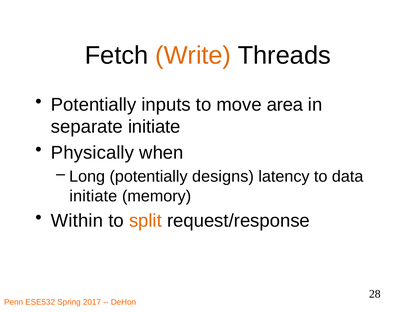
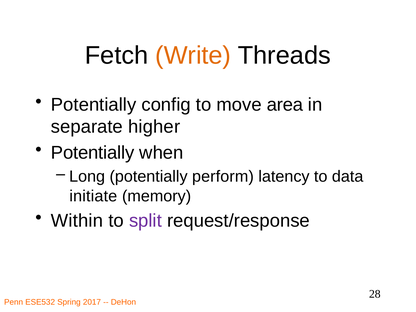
inputs: inputs -> config (166, 105)
separate initiate: initiate -> higher (154, 127)
Physically: Physically -> Potentially (93, 153)
designs: designs -> perform (223, 177)
split colour: orange -> purple (145, 221)
